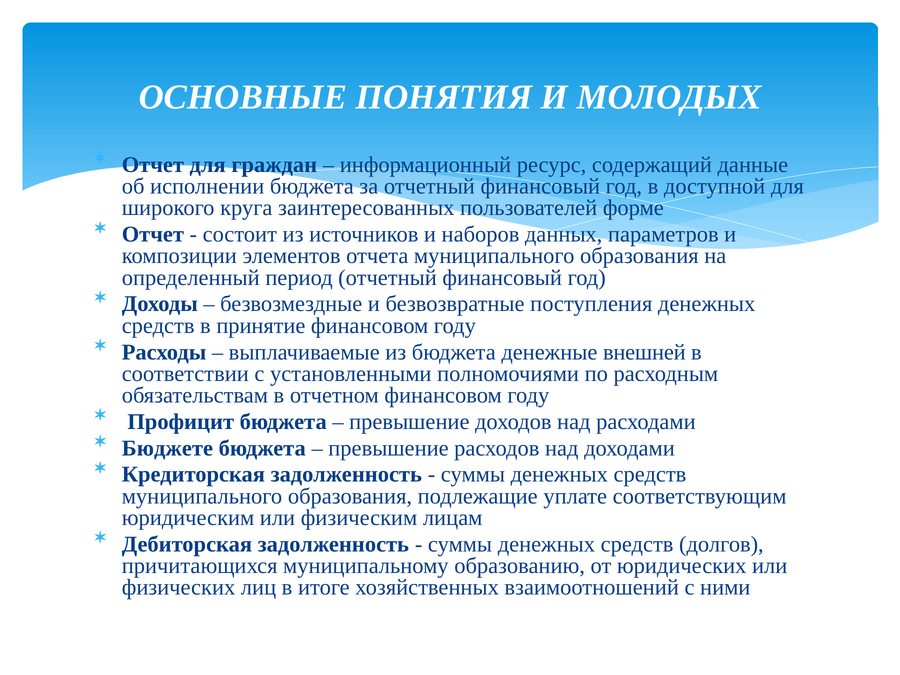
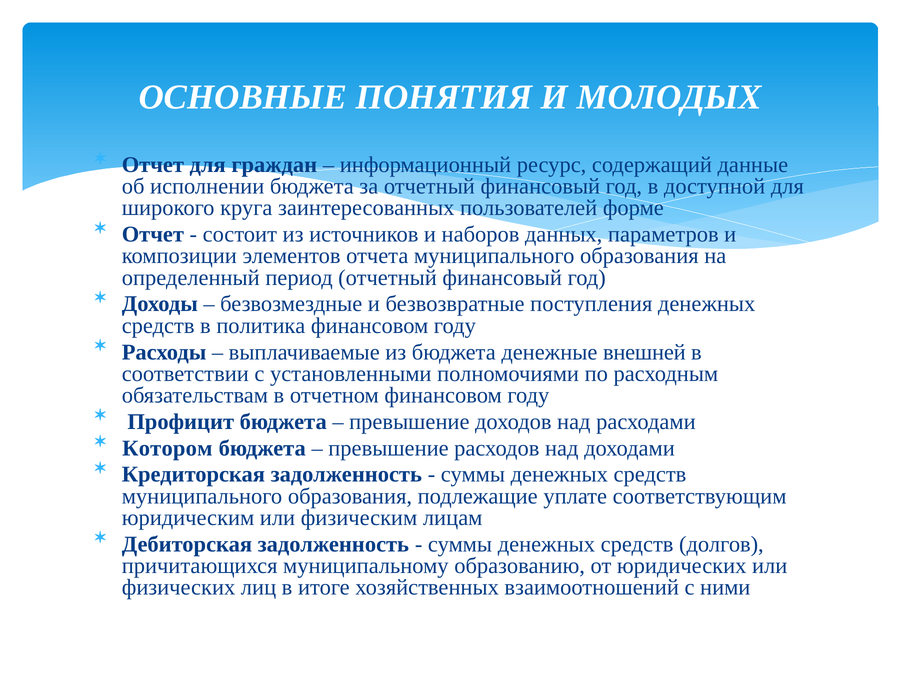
принятие: принятие -> политика (261, 326)
Бюджете: Бюджете -> Котором (167, 448)
